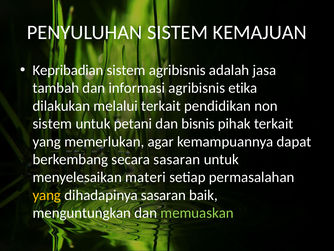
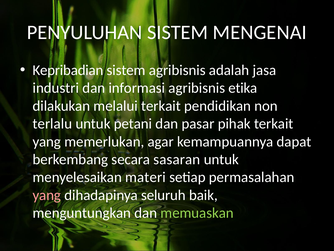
KEMAJUAN: KEMAJUAN -> MENGENAI (260, 32)
tambah: tambah -> industri (56, 88)
sistem: sistem -> terlalu (52, 124)
bisnis: bisnis -> pasar (198, 124)
yang colour: yellow -> pink (47, 195)
dihadapinya sasaran: sasaran -> seluruh (163, 195)
